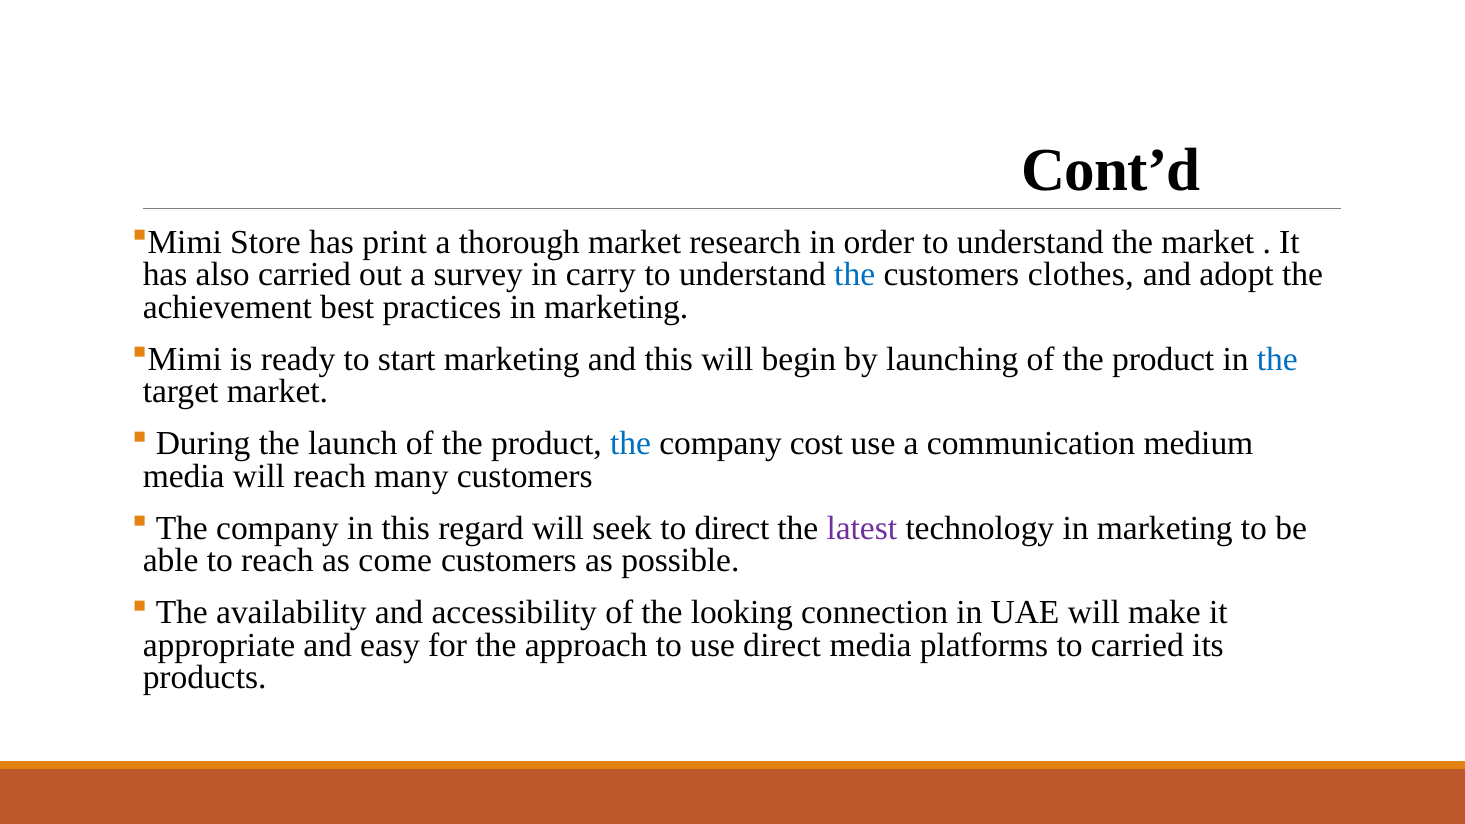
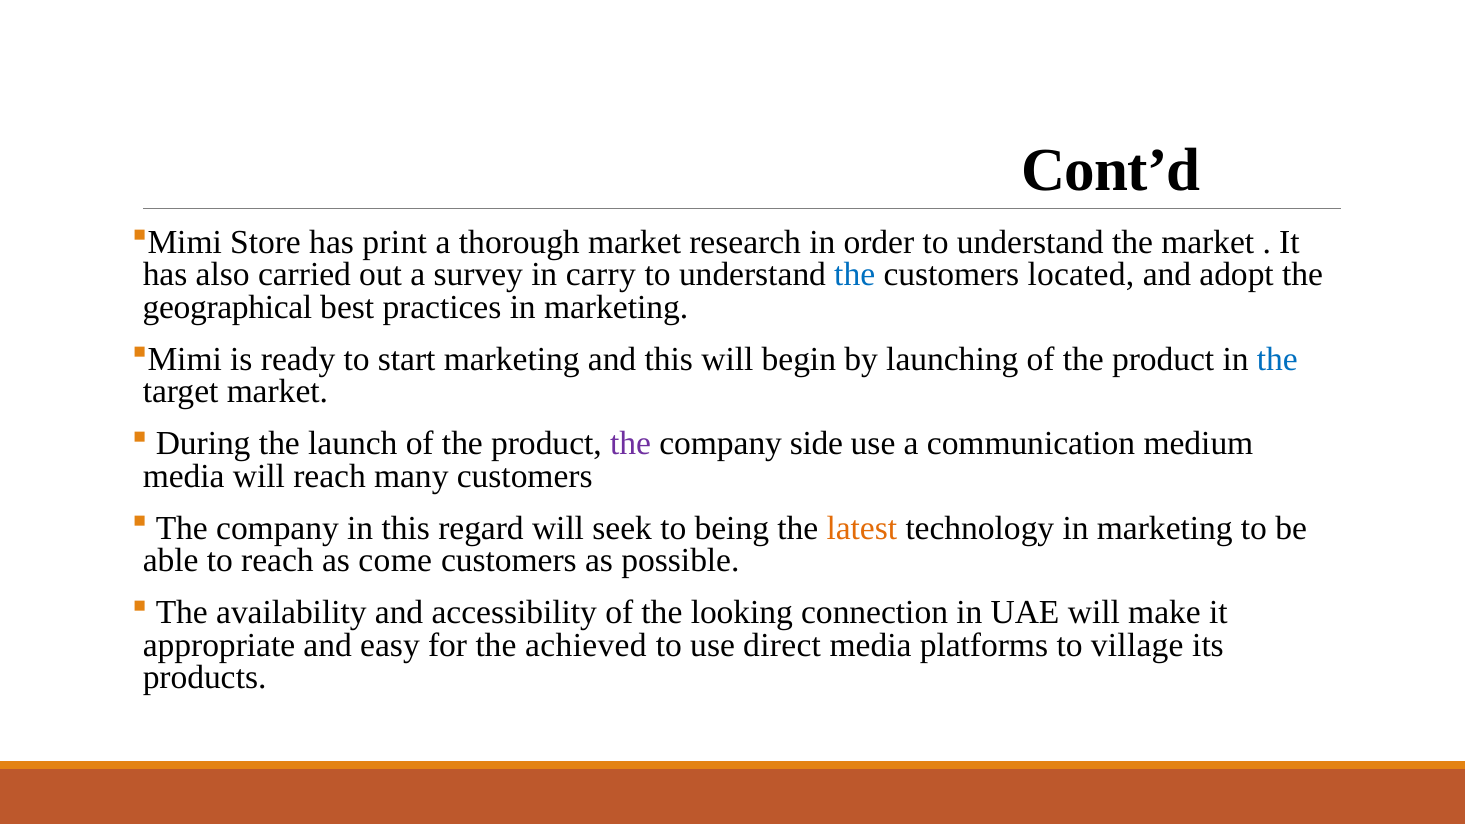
clothes: clothes -> located (1081, 275)
achievement: achievement -> geographical (227, 308)
the colour: blue -> purple (631, 444)
cost: cost -> side (816, 444)
to direct: direct -> being (732, 528)
latest colour: purple -> orange (862, 528)
approach: approach -> achieved (586, 645)
to carried: carried -> village (1137, 645)
